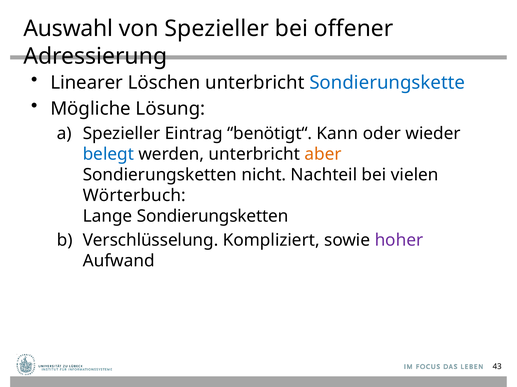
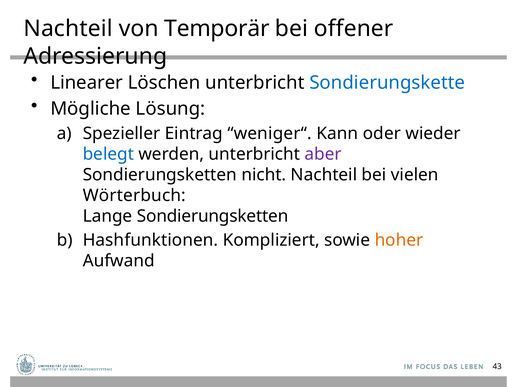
Auswahl: Auswahl -> Nachteil (68, 29)
von Spezieller: Spezieller -> Temporär (217, 29)
benötigt“: benötigt“ -> weniger“ (270, 134)
aber colour: orange -> purple (323, 154)
Verschlüsselung: Verschlüsselung -> Hashfunktionen (150, 241)
hoher colour: purple -> orange (399, 241)
